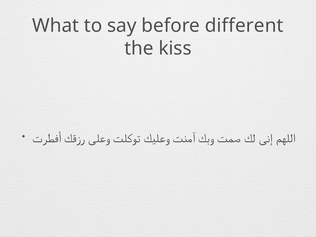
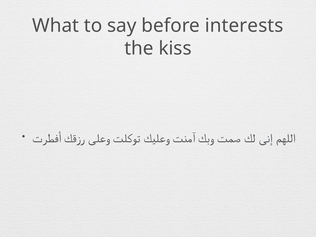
different: different -> interests (244, 26)
